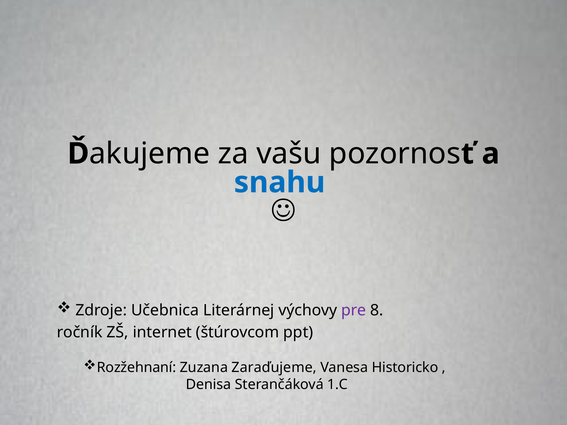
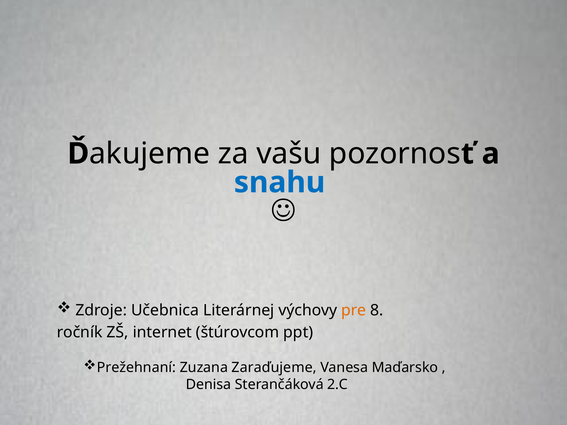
pre colour: purple -> orange (354, 310)
Rozžehnaní: Rozžehnaní -> Prežehnaní (136, 368)
Historicko: Historicko -> Maďarsko (405, 368)
1.C: 1.C -> 2.C (338, 385)
